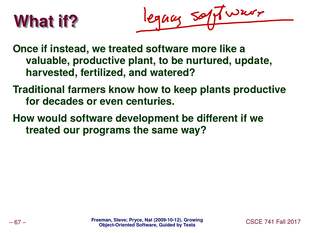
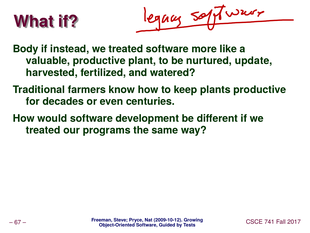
Once: Once -> Body (26, 49)
